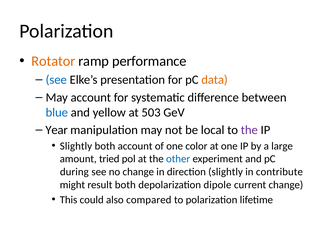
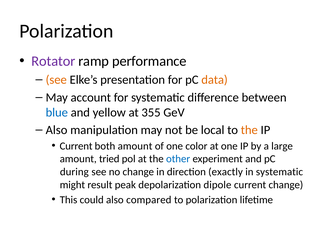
Rotator colour: orange -> purple (53, 61)
see colour: blue -> orange (56, 80)
503: 503 -> 355 (151, 113)
Year: Year -> Also (57, 130)
the colour: purple -> orange (249, 130)
Slightly: Slightly -> Current (76, 146)
both account: account -> amount (135, 146)
direction slightly: slightly -> exactly (226, 172)
in contribute: contribute -> systematic (279, 172)
result both: both -> peak (125, 185)
